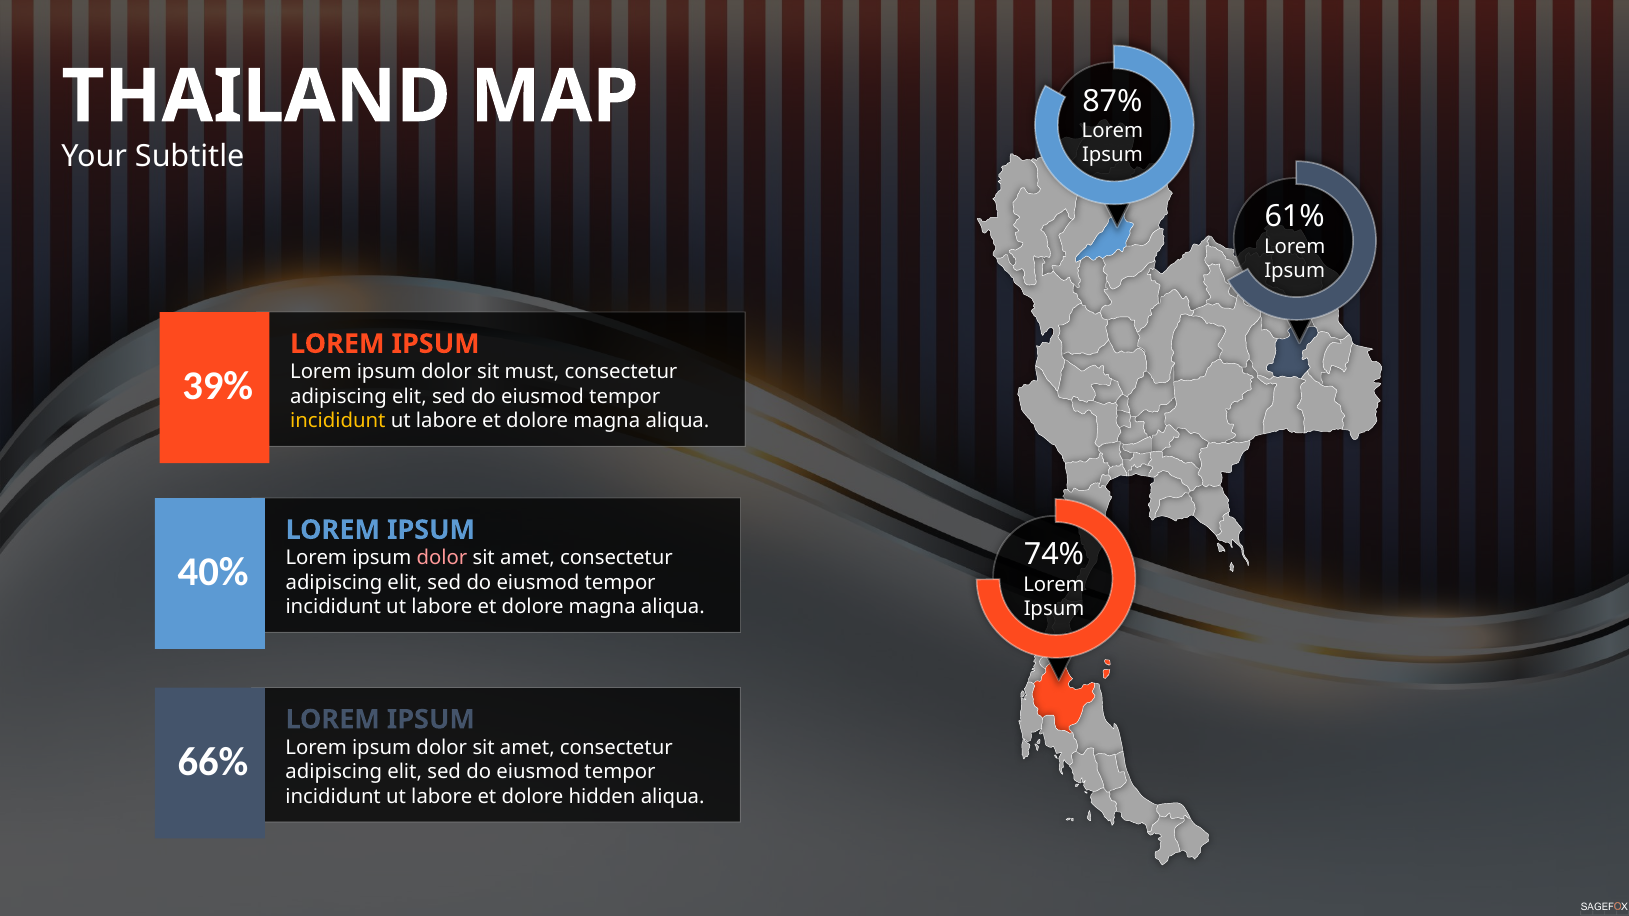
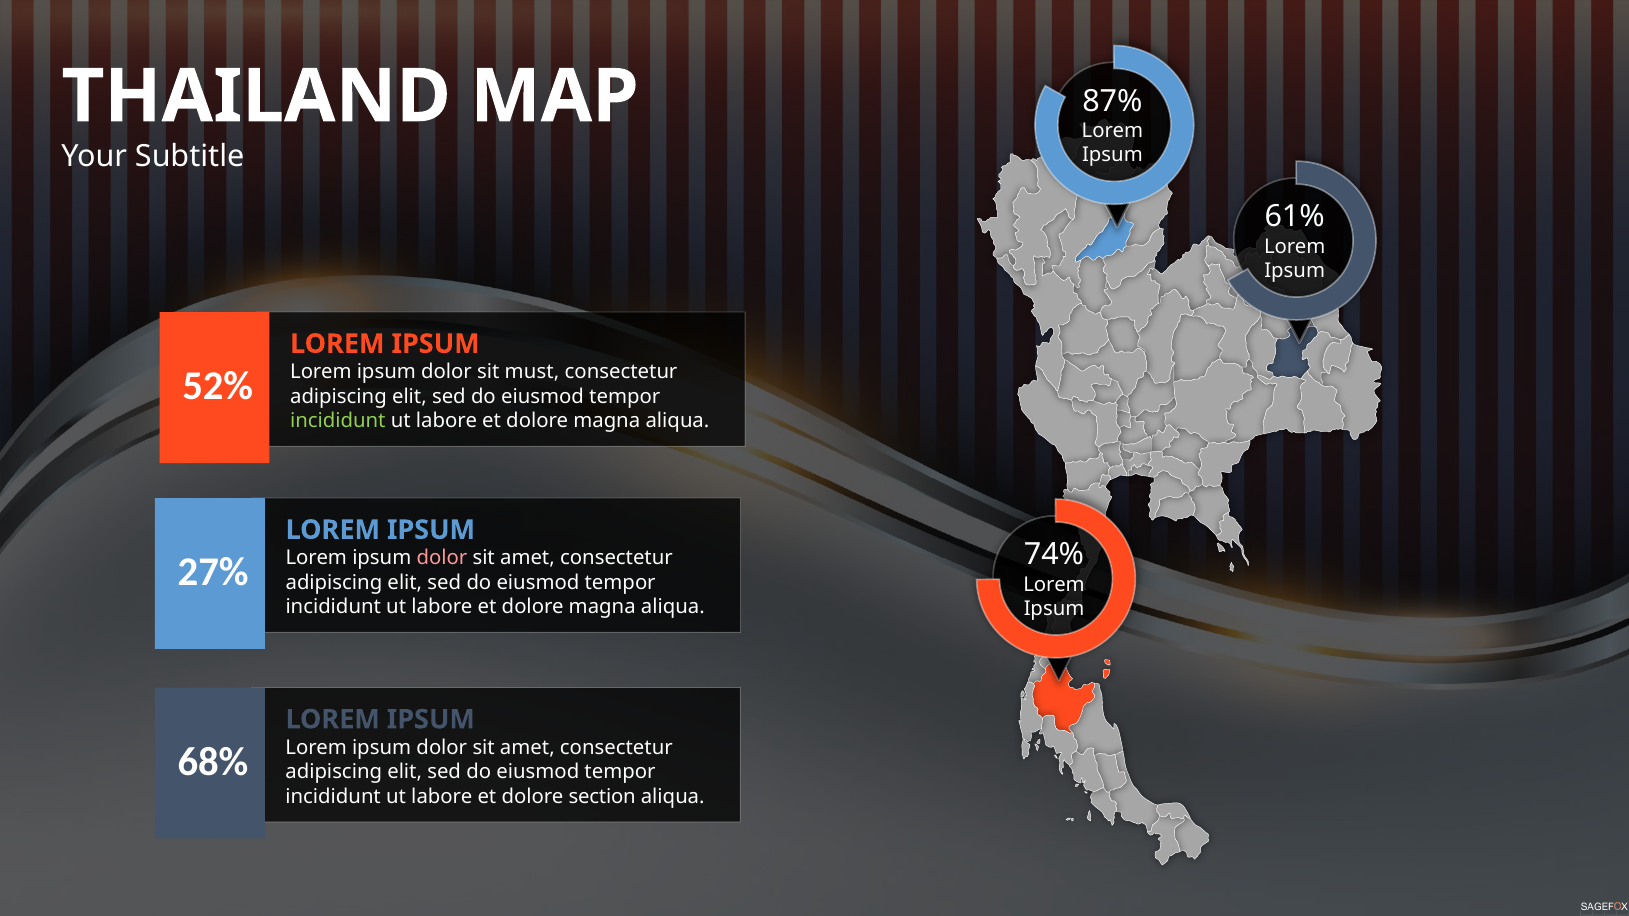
39%: 39% -> 52% (218, 386)
incididunt colour: yellow -> light green (338, 421)
40%: 40% -> 27% (213, 572)
66%: 66% -> 68% (213, 762)
hidden: hidden -> section (602, 797)
